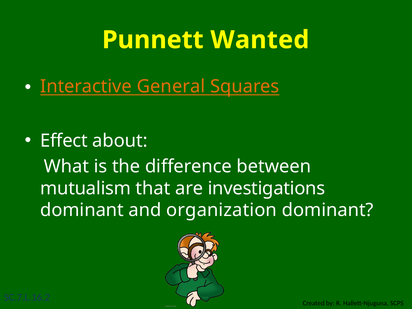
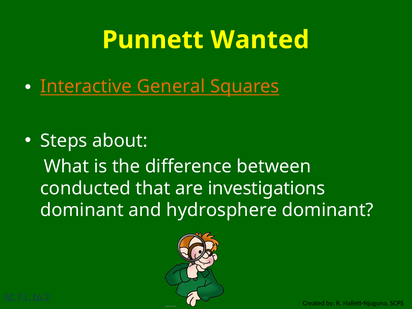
Effect: Effect -> Steps (64, 141)
mutualism: mutualism -> conducted (86, 188)
organization: organization -> hydrosphere (222, 210)
